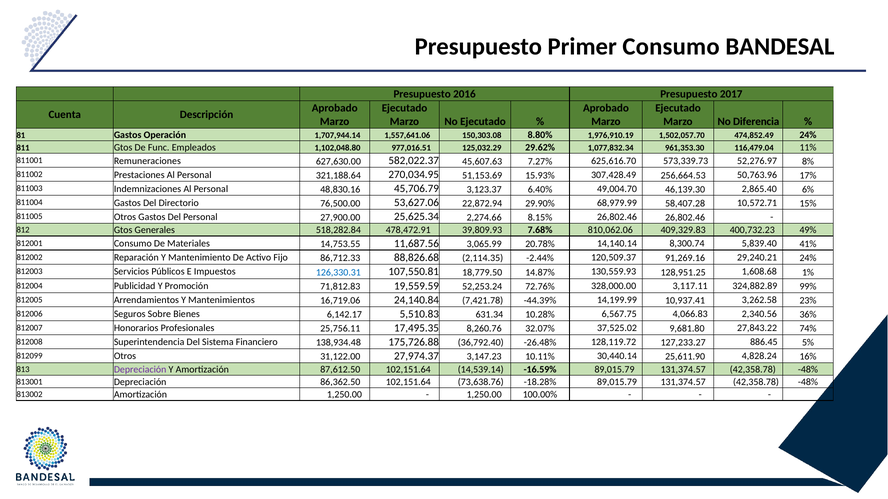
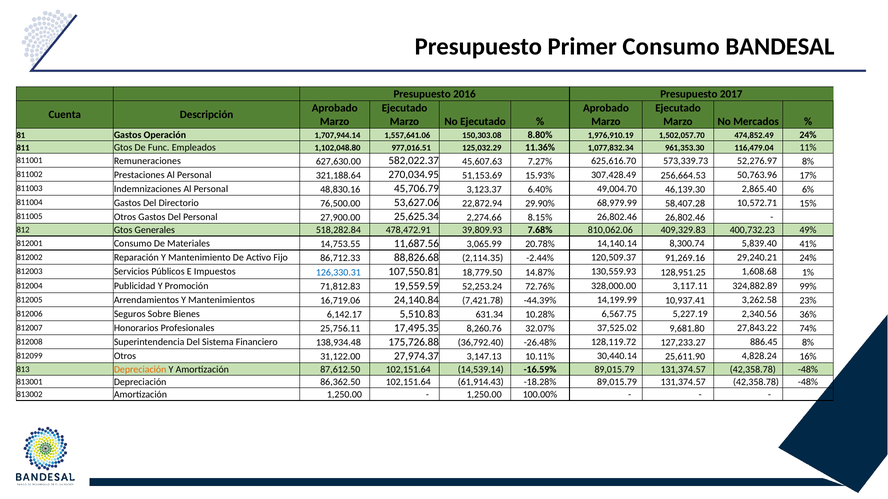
Diferencia: Diferencia -> Mercados (756, 122)
29.62%: 29.62% -> 11.36% (540, 148)
4,066.83: 4,066.83 -> 5,227.19 (690, 314)
886.45 5%: 5% -> 8% (808, 343)
3,147.23: 3,147.23 -> 3,147.13 (484, 357)
Depreciación colour: purple -> orange (140, 370)
73,638.76: 73,638.76 -> 61,914.43 (481, 382)
